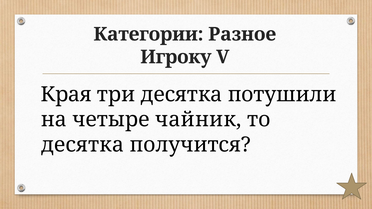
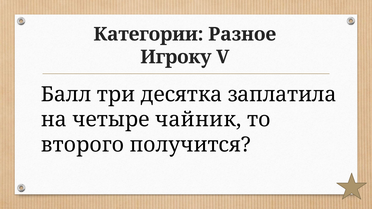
Края: Края -> Балл (66, 95)
потушили: потушили -> заплатила (282, 95)
десятка: десятка -> второго (83, 145)
